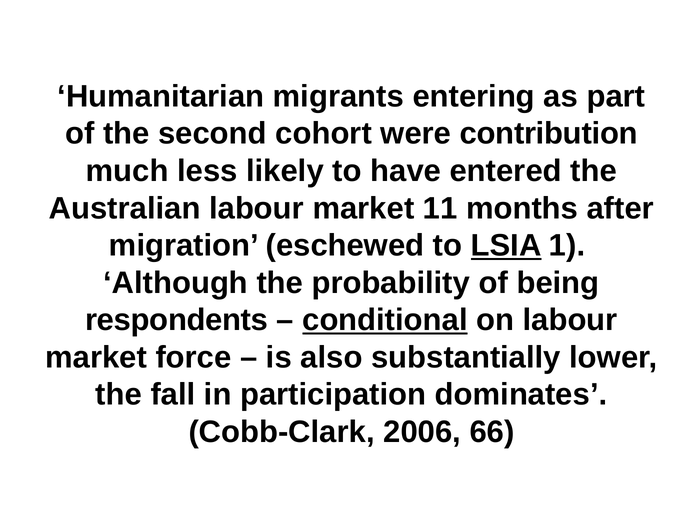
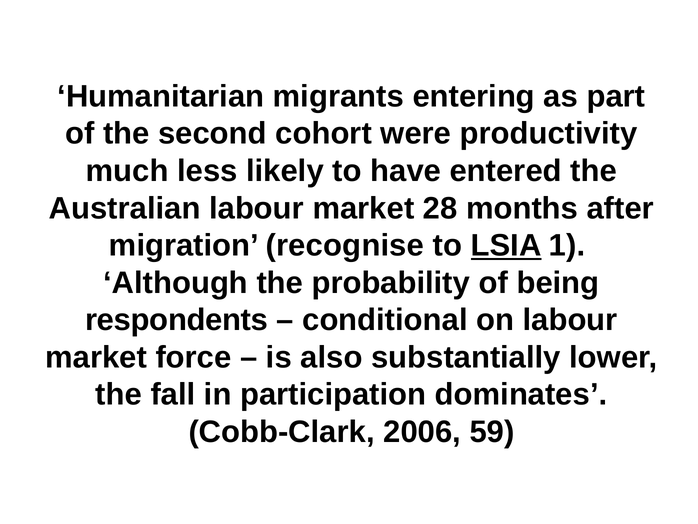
contribution: contribution -> productivity (549, 134)
11: 11 -> 28 (440, 208)
eschewed: eschewed -> recognise (345, 245)
conditional underline: present -> none (385, 320)
66: 66 -> 59 (492, 431)
